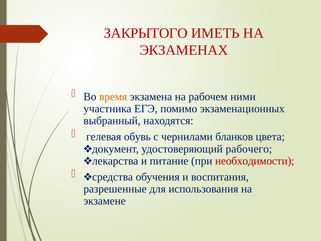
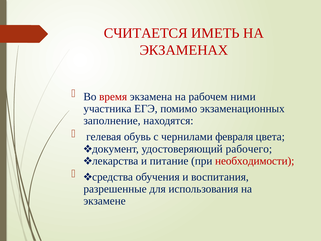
ЗАКРЫТОГО: ЗАКРЫТОГО -> СЧИТАЕТСЯ (146, 33)
время colour: orange -> red (113, 97)
выбранный: выбранный -> заполнение (112, 121)
бланков: бланков -> февраля (234, 137)
